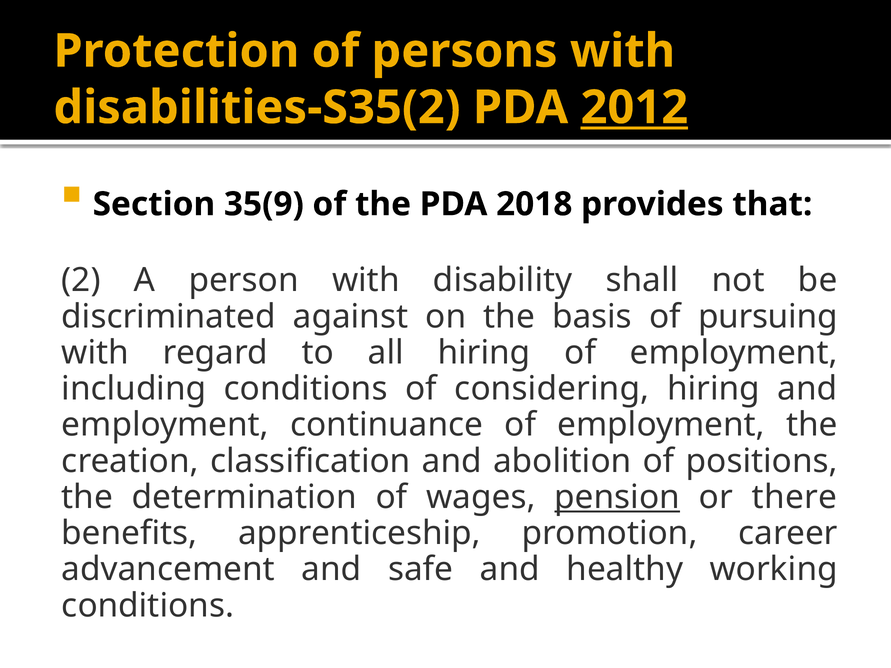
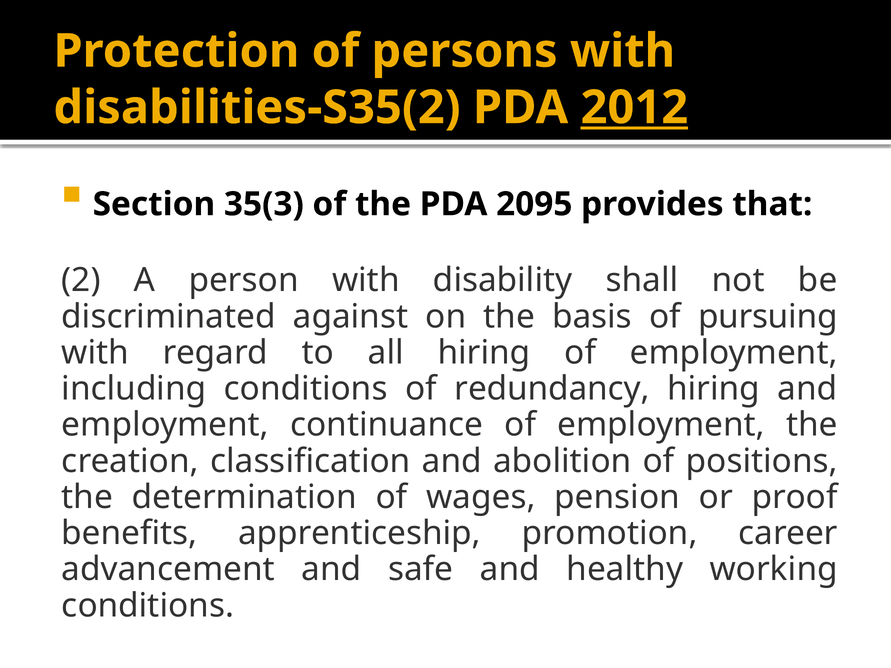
35(9: 35(9 -> 35(3 (264, 204)
2018: 2018 -> 2095 (534, 204)
considering: considering -> redundancy (552, 389)
pension underline: present -> none (617, 497)
there: there -> proof (795, 497)
